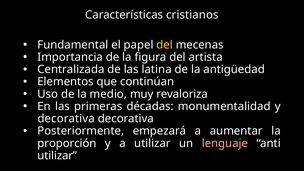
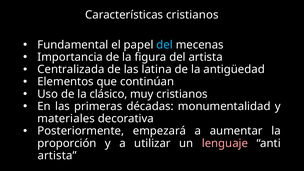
del colour: yellow -> light blue (165, 45)
medio: medio -> clásico (108, 94)
muy revaloriza: revaloriza -> cristianos (182, 94)
decorativa: decorativa -> materiales (66, 119)
utilizar: utilizar -> artista (57, 156)
